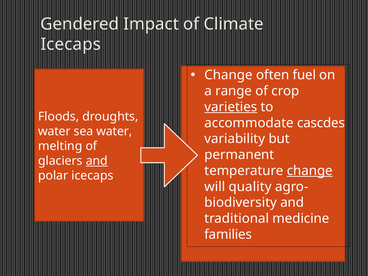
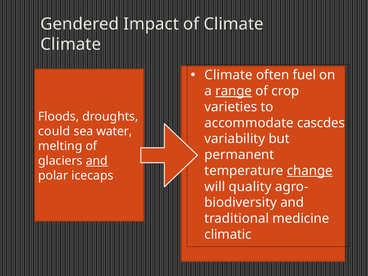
Icecaps: Icecaps -> Climate (71, 44)
Change: Change -> Climate (229, 75)
range underline: none -> present (234, 91)
varieties underline: present -> none (231, 107)
water: water -> could (54, 131)
families: families -> climatic (228, 234)
